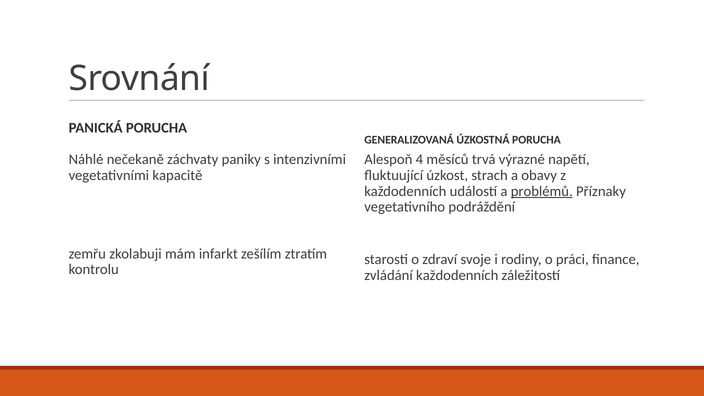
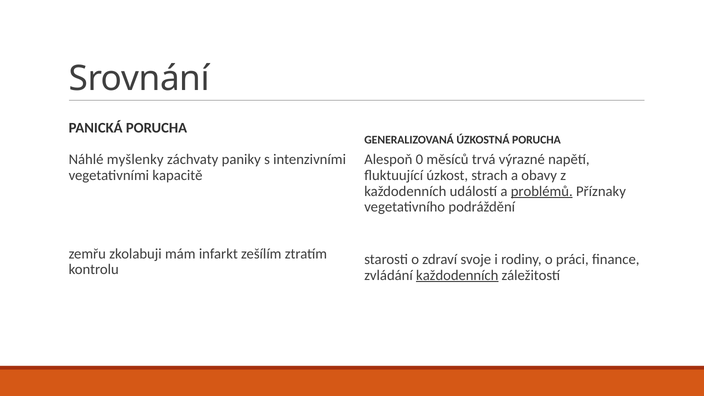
nečekaně: nečekaně -> myšlenky (135, 160)
4: 4 -> 0 (419, 160)
každodenních underline: none -> present (457, 275)
